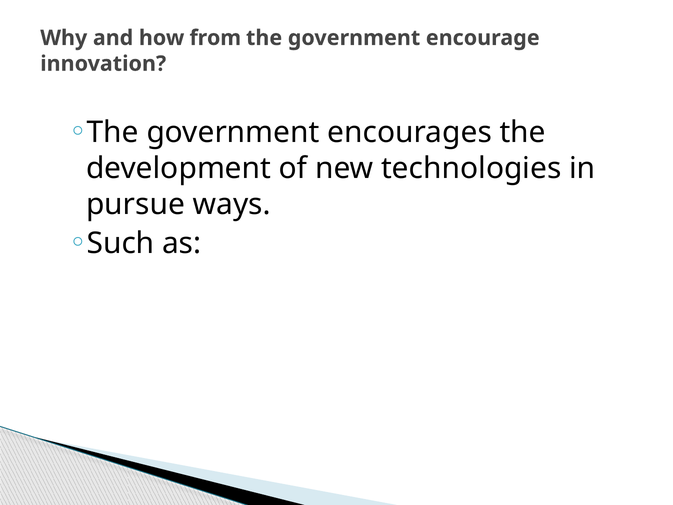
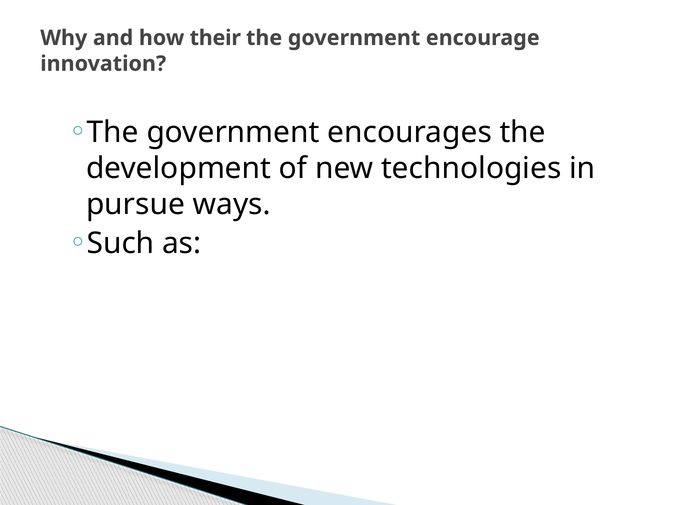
from: from -> their (215, 38)
